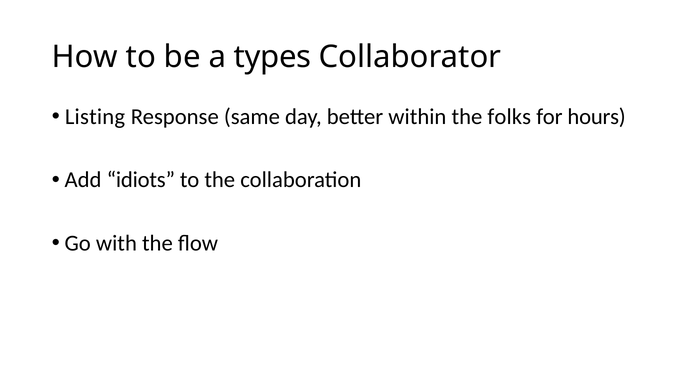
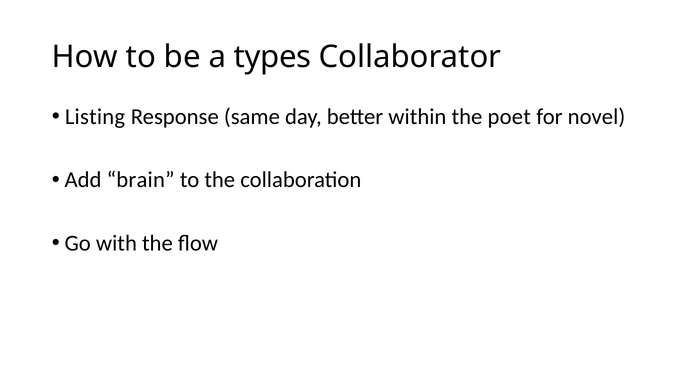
folks: folks -> poet (509, 116)
hours: hours -> novel (596, 116)
idiots: idiots -> brain (141, 180)
